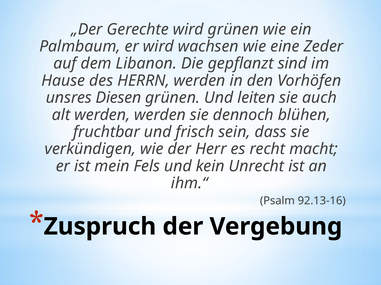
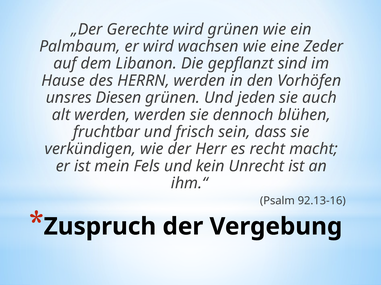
leiten: leiten -> jeden (256, 98)
